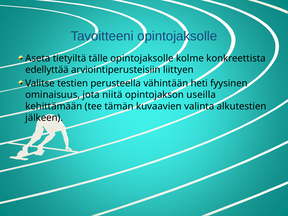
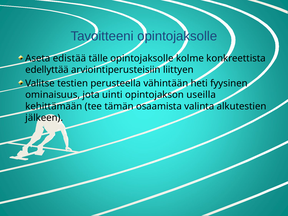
tietyiltä: tietyiltä -> edistää (69, 58)
niitä: niitä -> uinti (112, 95)
kuvaavien: kuvaavien -> osaamista (159, 106)
